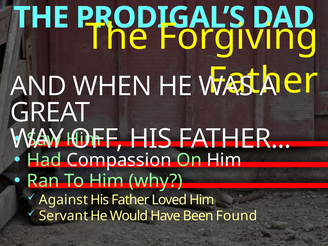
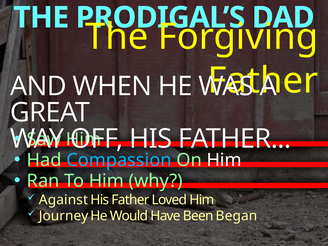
Compassion colour: white -> light blue (119, 160)
Servant: Servant -> Journey (64, 216)
Found: Found -> Began (237, 216)
